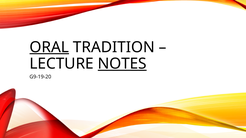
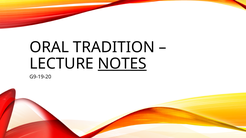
ORAL underline: present -> none (49, 47)
